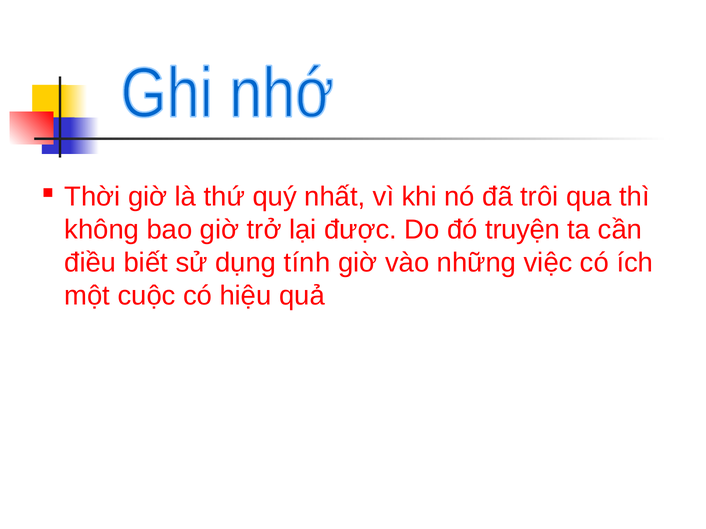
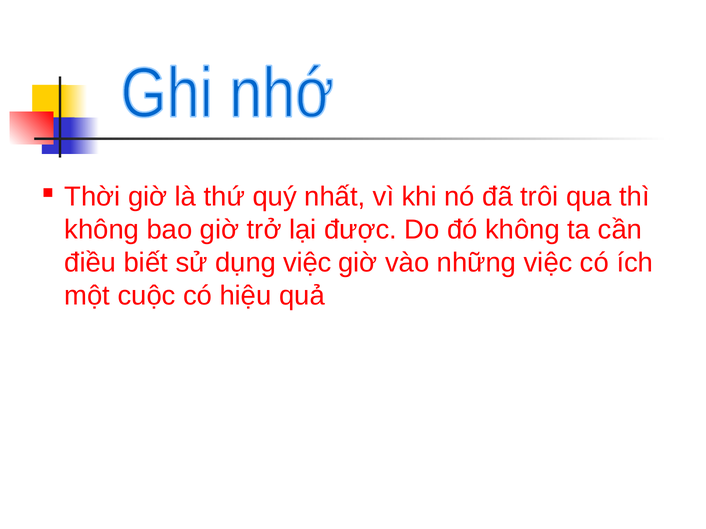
đó truyện: truyện -> không (523, 230)
dụng tính: tính -> việc (307, 263)
